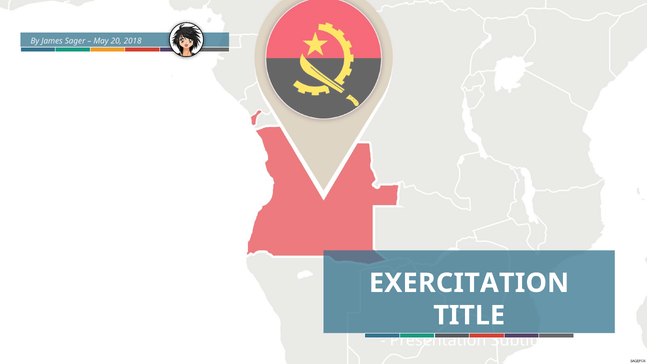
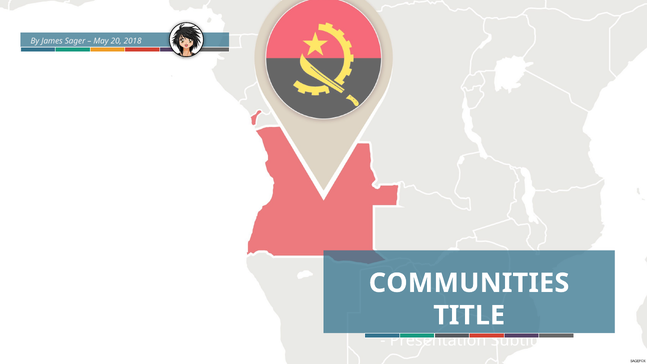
EXERCITATION: EXERCITATION -> COMMUNITIES (469, 283)
